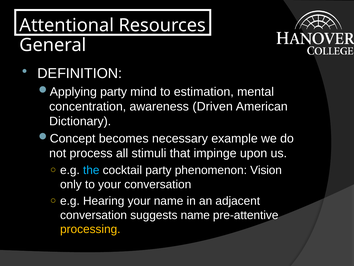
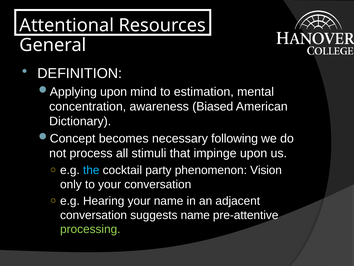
party: party -> upon (114, 92)
Driven: Driven -> Biased (213, 106)
example: example -> following (235, 138)
processing colour: yellow -> light green (90, 229)
